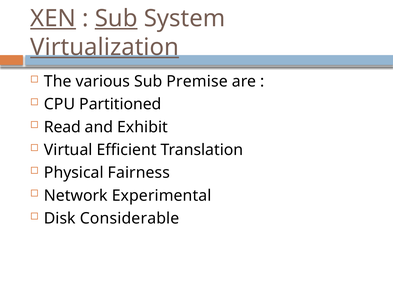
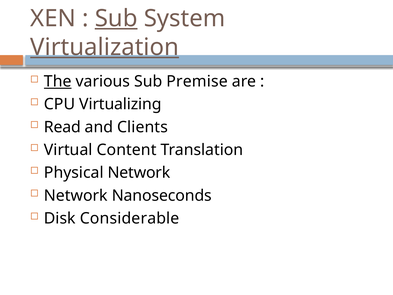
XEN underline: present -> none (53, 18)
The underline: none -> present (58, 81)
Partitioned: Partitioned -> Virtualizing (120, 104)
Exhibit: Exhibit -> Clients (143, 127)
Efficient: Efficient -> Content (127, 150)
Physical Fairness: Fairness -> Network (139, 173)
Experimental: Experimental -> Nanoseconds (162, 195)
